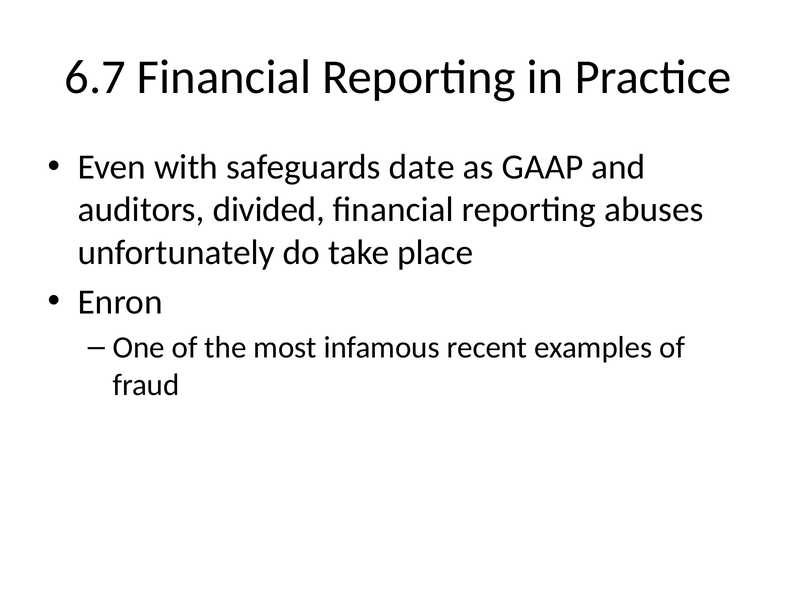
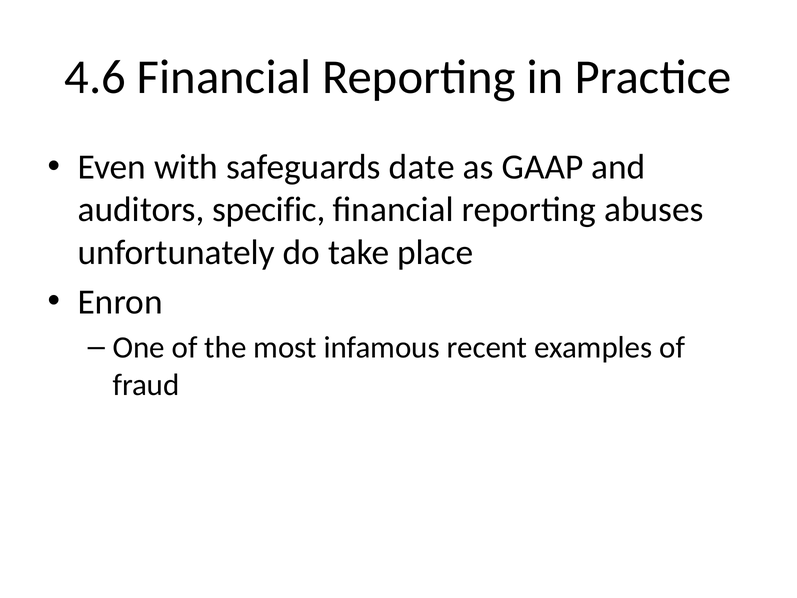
6.7: 6.7 -> 4.6 (95, 77)
divided: divided -> specific (269, 210)
